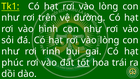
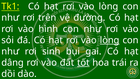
lòng underline: none -> present (110, 40)
rinh: rinh -> sinh (51, 51)
phúc: phúc -> dâng (13, 62)
